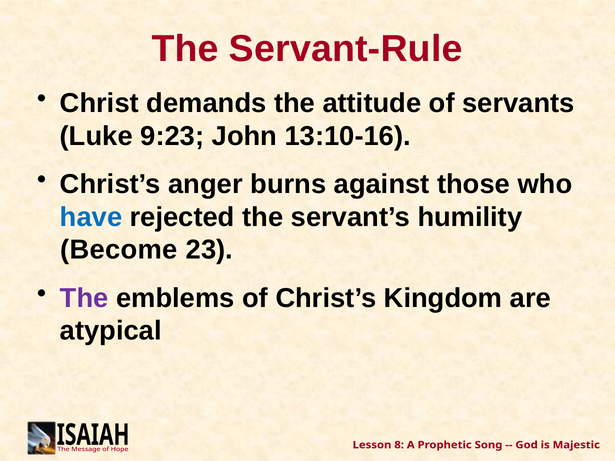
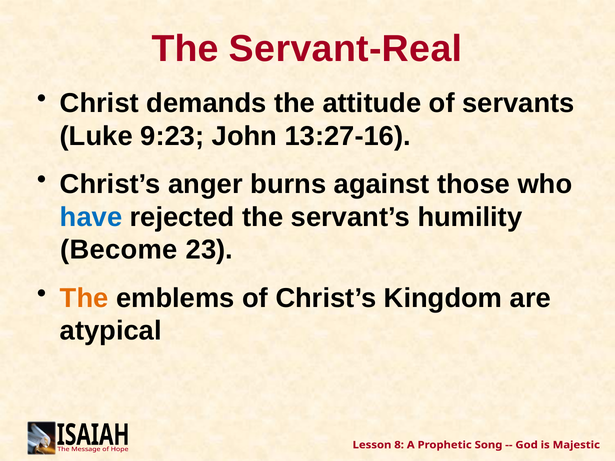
Servant-Rule: Servant-Rule -> Servant-Real (346, 49)
13:10-16: 13:10-16 -> 13:27-16 (348, 136)
The colour: purple -> orange (84, 298)
